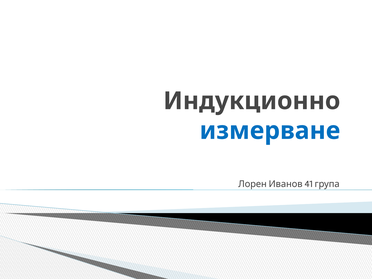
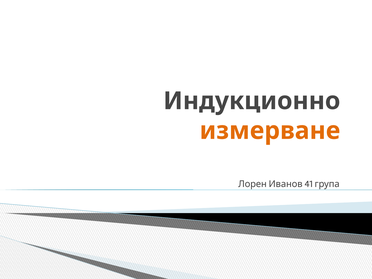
измерване colour: blue -> orange (270, 131)
